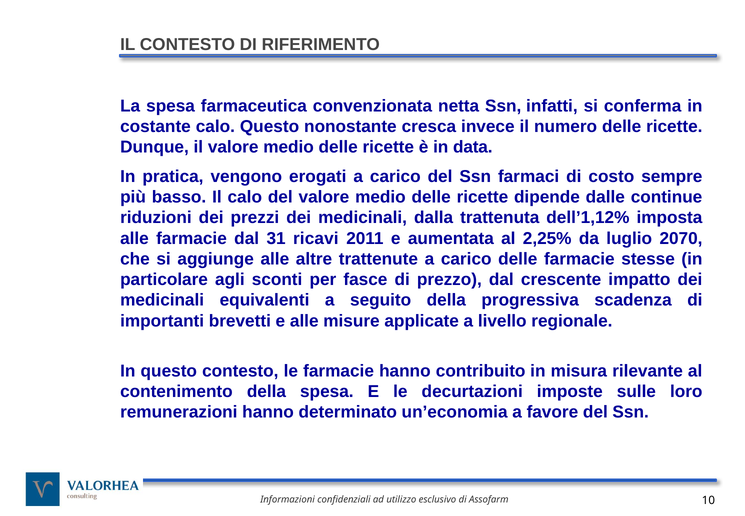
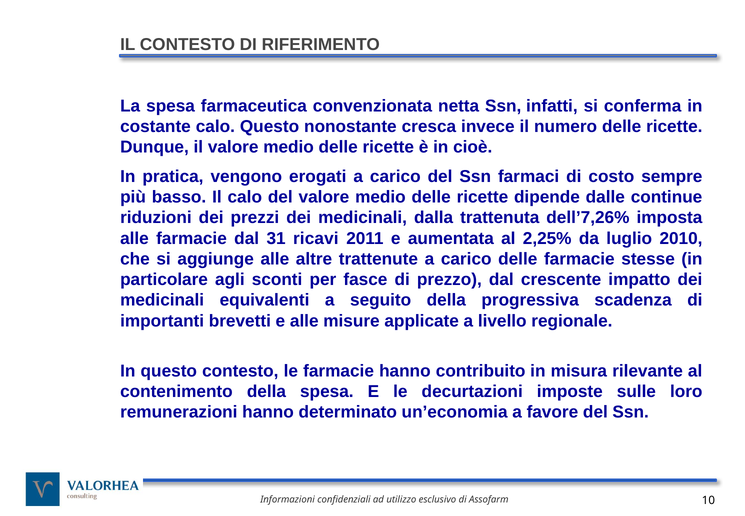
data: data -> cioè (473, 147)
dell’1,12%: dell’1,12% -> dell’7,26% (588, 218)
2070: 2070 -> 2010 (681, 238)
